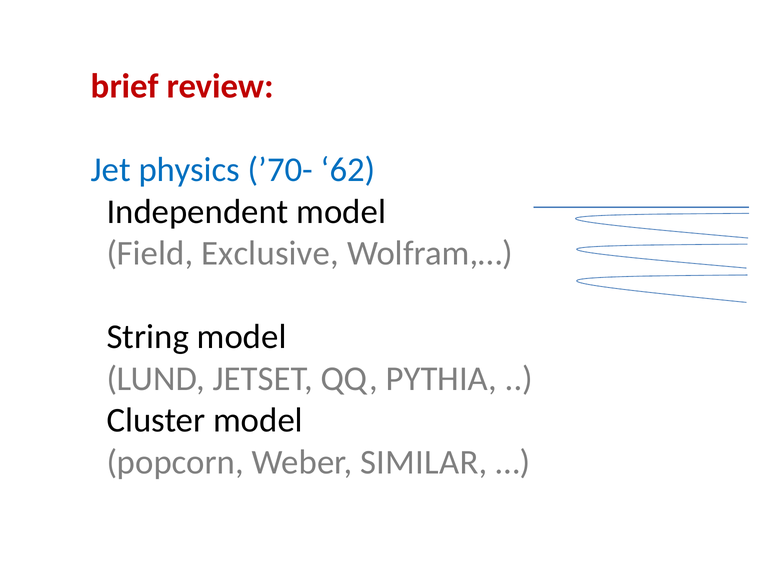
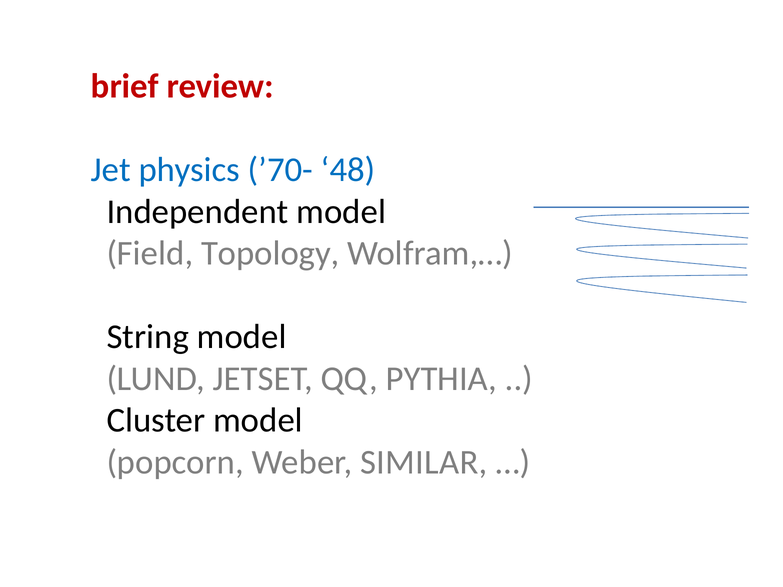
62: 62 -> 48 (348, 170)
Exclusive: Exclusive -> Topology (270, 254)
